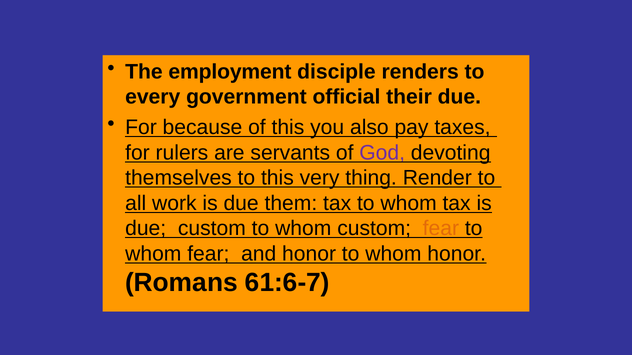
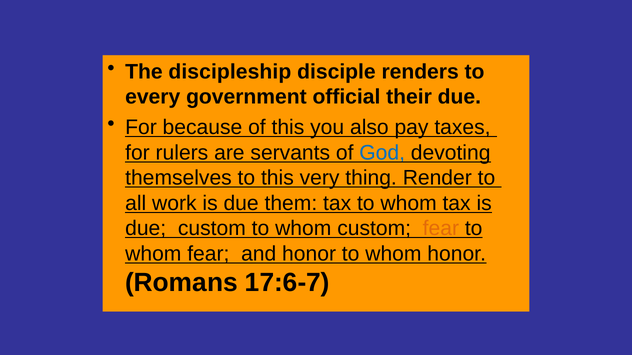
employment: employment -> discipleship (230, 72)
God colour: purple -> blue (382, 153)
61:6-7: 61:6-7 -> 17:6-7 (287, 283)
